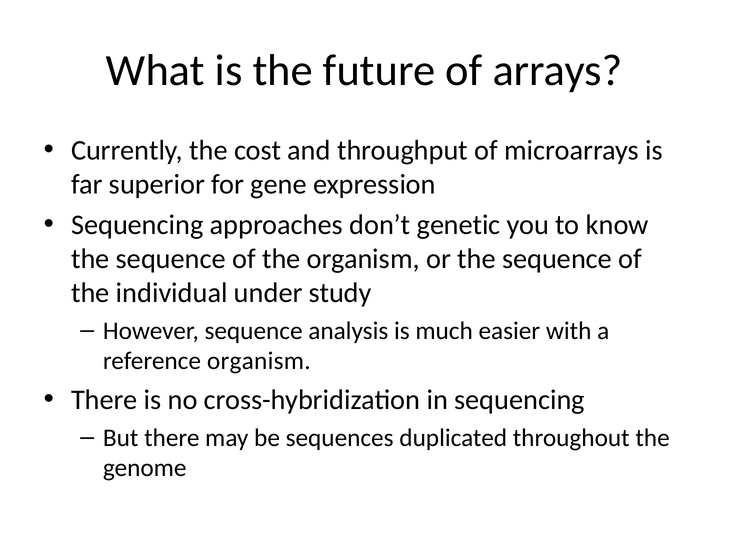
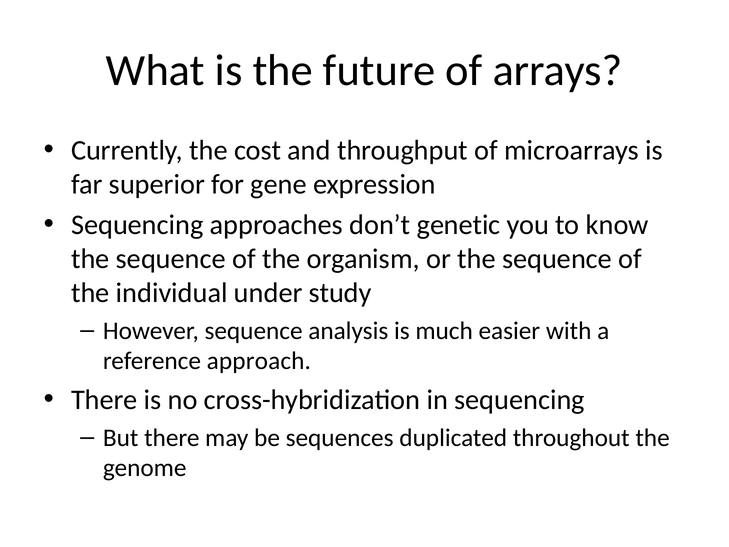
reference organism: organism -> approach (259, 361)
